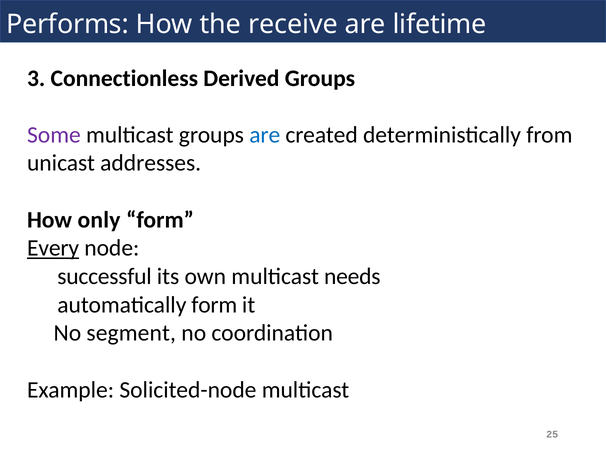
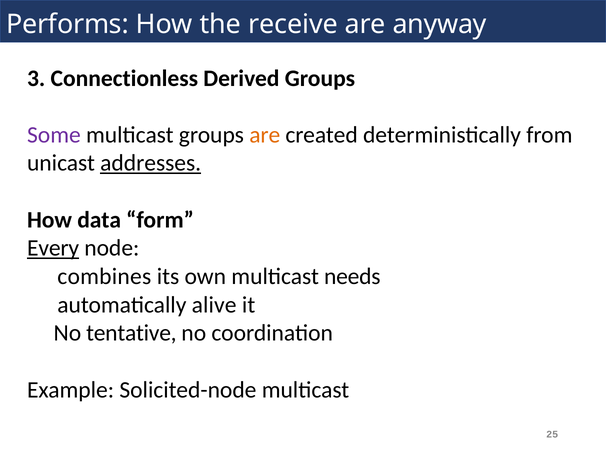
lifetime: lifetime -> anyway (440, 24)
are colour: blue -> orange (265, 135)
addresses underline: none -> present (151, 163)
only: only -> data (99, 220)
successful: successful -> combines (104, 276)
automatically form: form -> alive (214, 305)
segment: segment -> tentative (131, 333)
